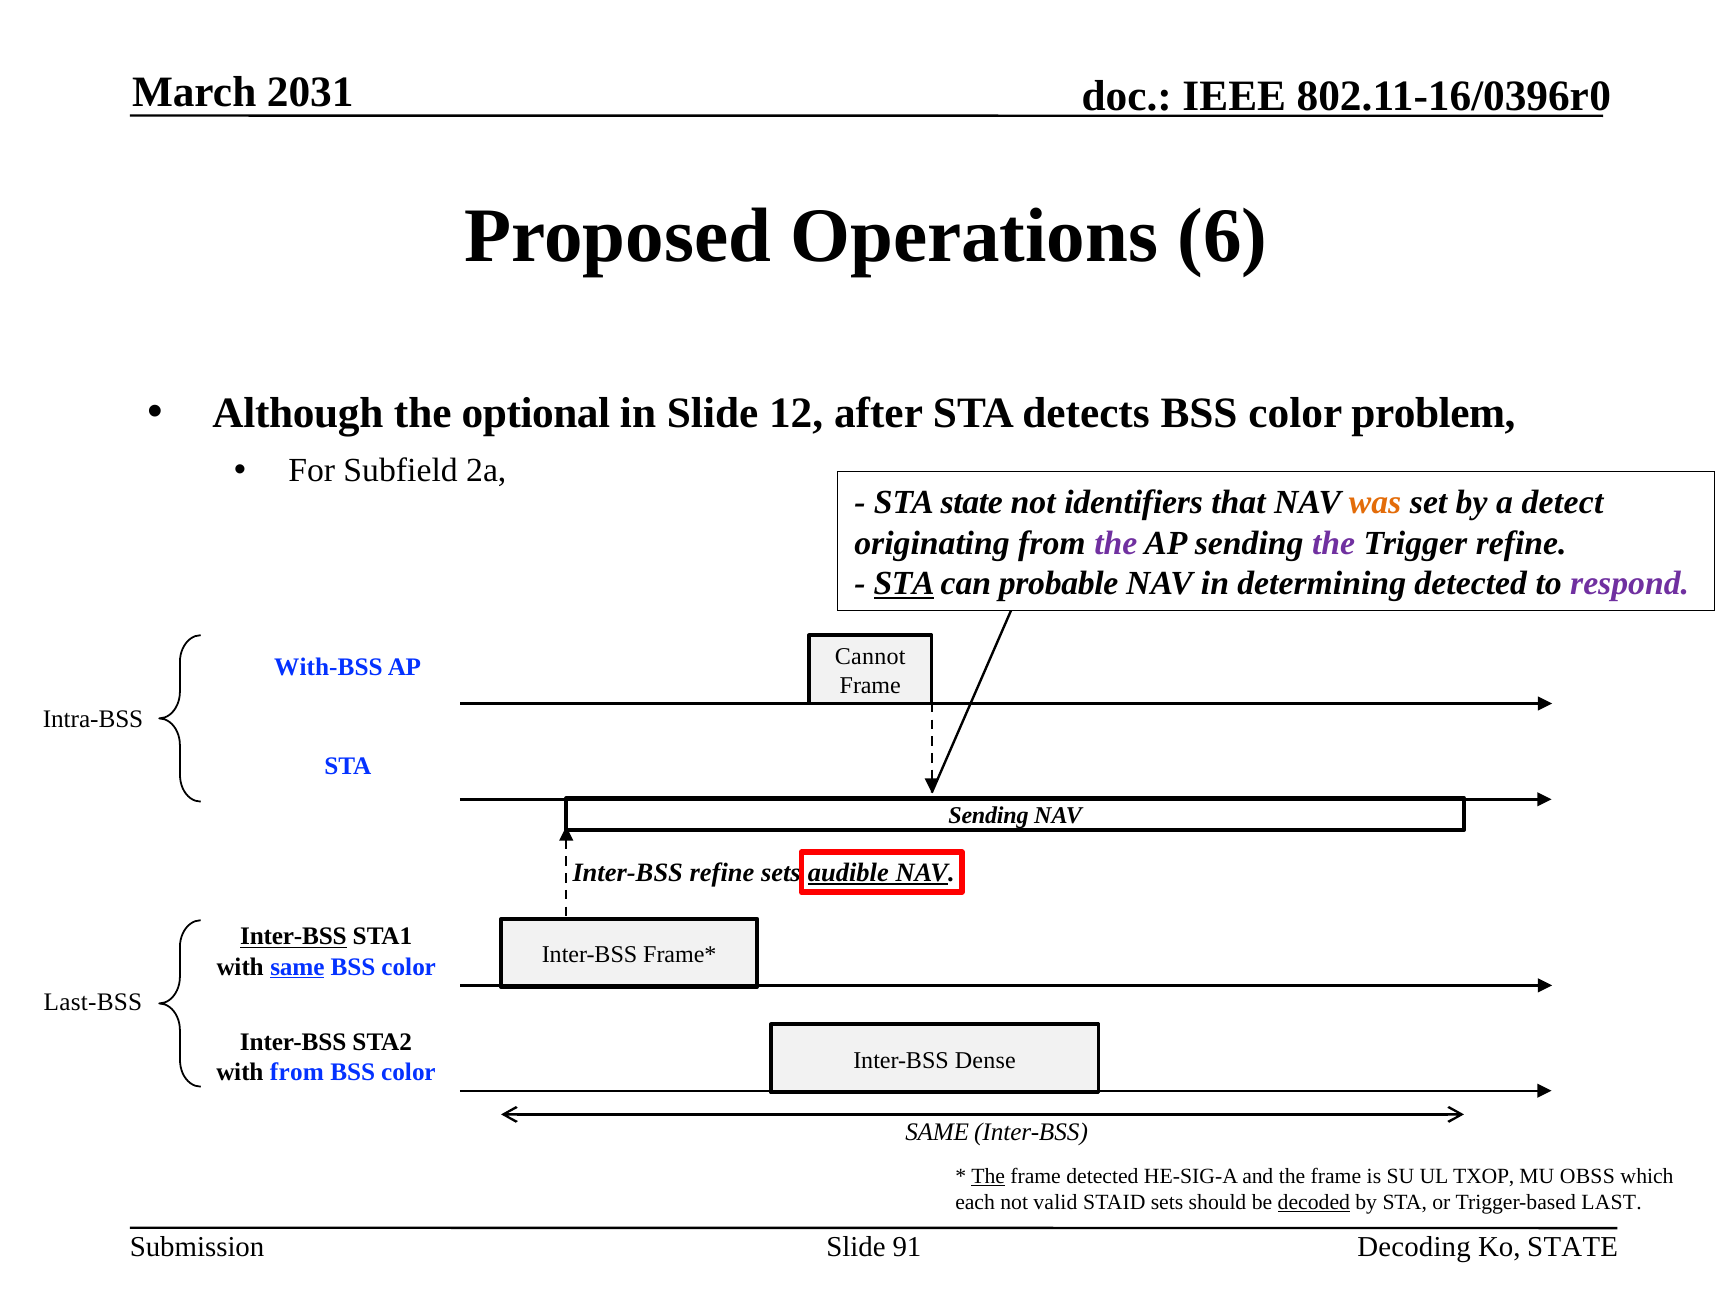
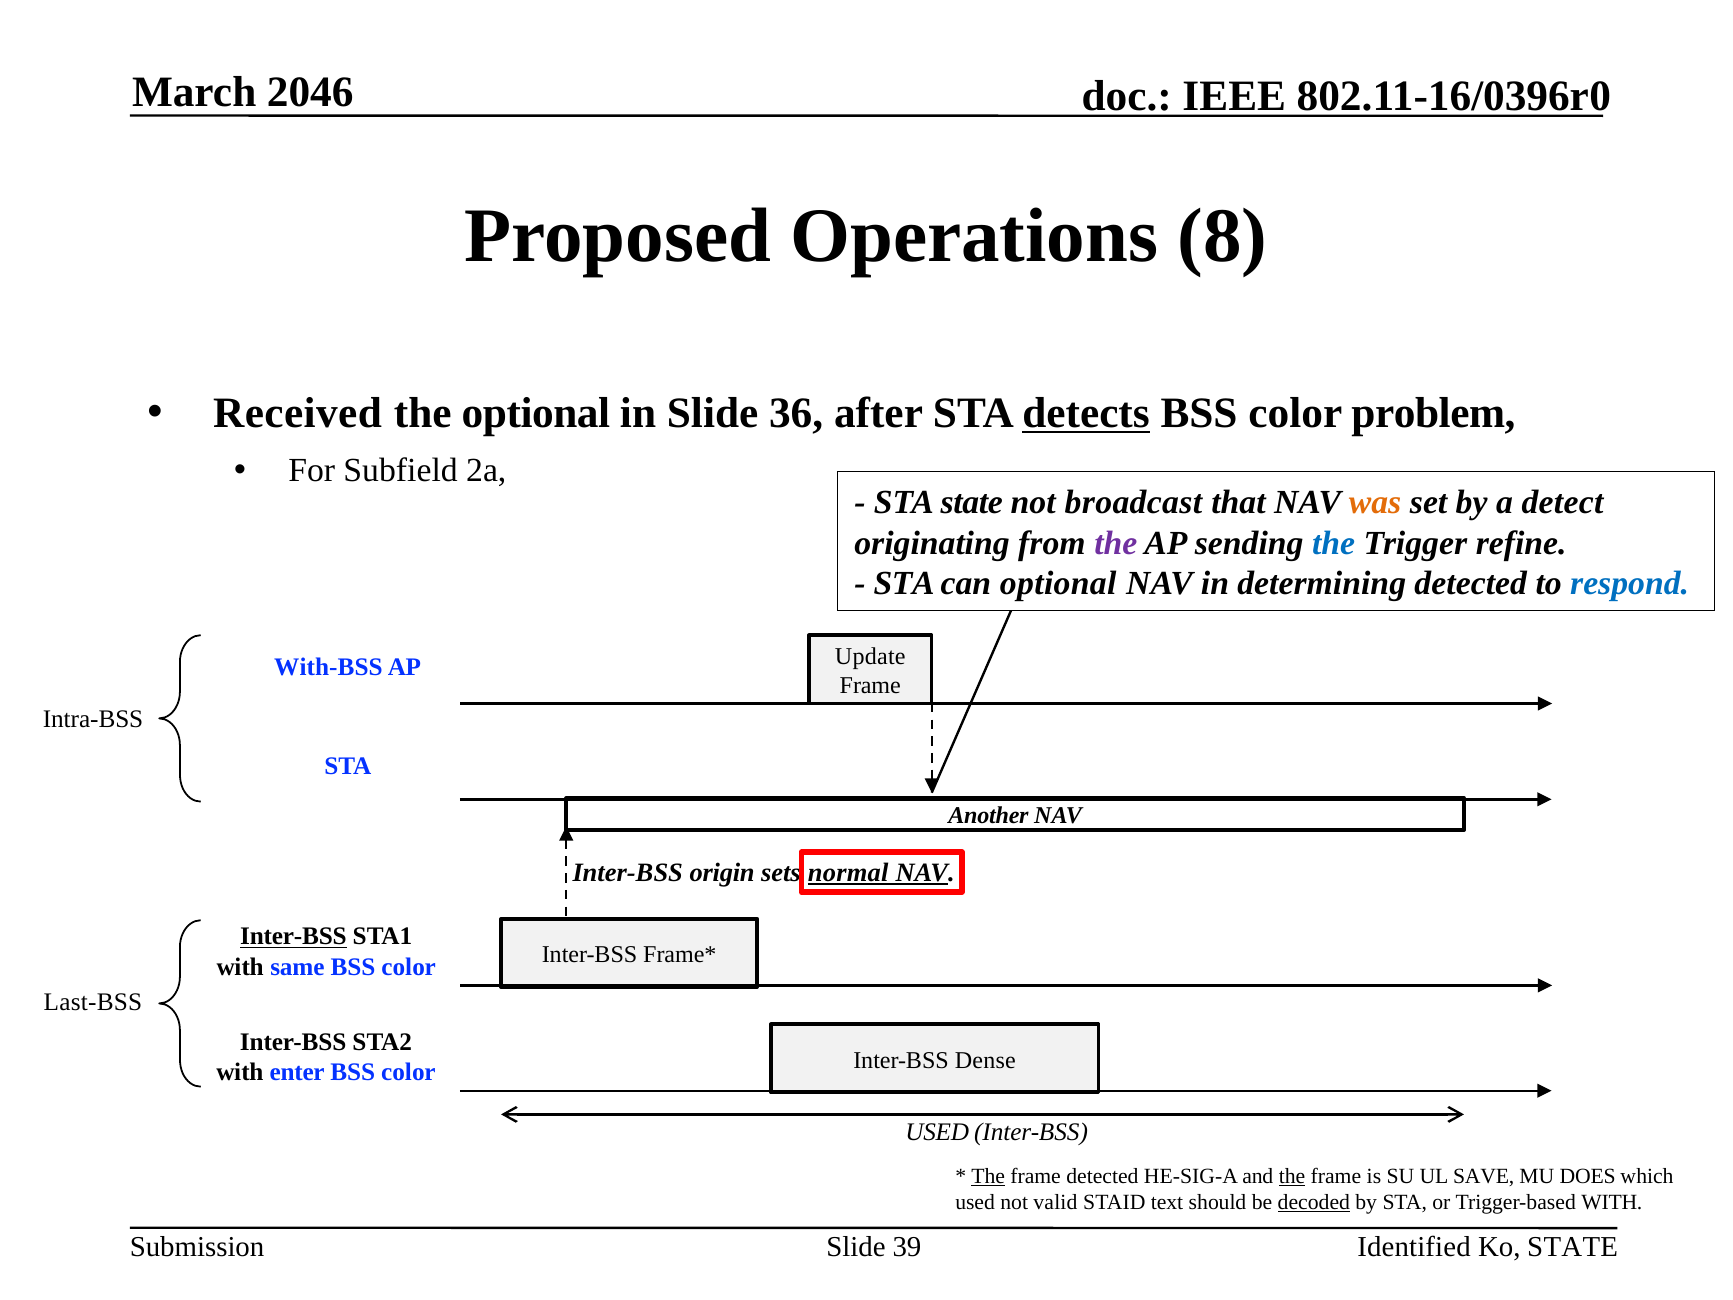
2031: 2031 -> 2046 (310, 92)
6: 6 -> 8 (1222, 236)
Although: Although -> Received (298, 413)
12: 12 -> 36 (796, 413)
detects underline: none -> present (1086, 413)
identifiers: identifiers -> broadcast (1133, 503)
the colour: purple -> blue (1334, 543)
STA underline: present -> none (904, 584)
can probable: probable -> optional (1058, 584)
respond colour: purple -> blue (1630, 584)
Cannot: Cannot -> Update (870, 656)
Sending: Sending -> Another (988, 816)
Inter-BSS refine: refine -> origin (722, 872)
audible: audible -> normal (848, 872)
same underline: present -> none (297, 967)
with from: from -> enter (297, 1072)
SAME: SAME -> USED (937, 1132)
the underline: none -> present (1292, 1176)
TXOP: TXOP -> SAVE (1484, 1176)
OBSS: OBSS -> DOES (1588, 1176)
each: each -> used (975, 1202)
STAID sets: sets -> text (1167, 1202)
Trigger-based LAST: LAST -> WITH (1612, 1202)
91: 91 -> 39 (907, 1247)
Decoding: Decoding -> Identified (1414, 1247)
